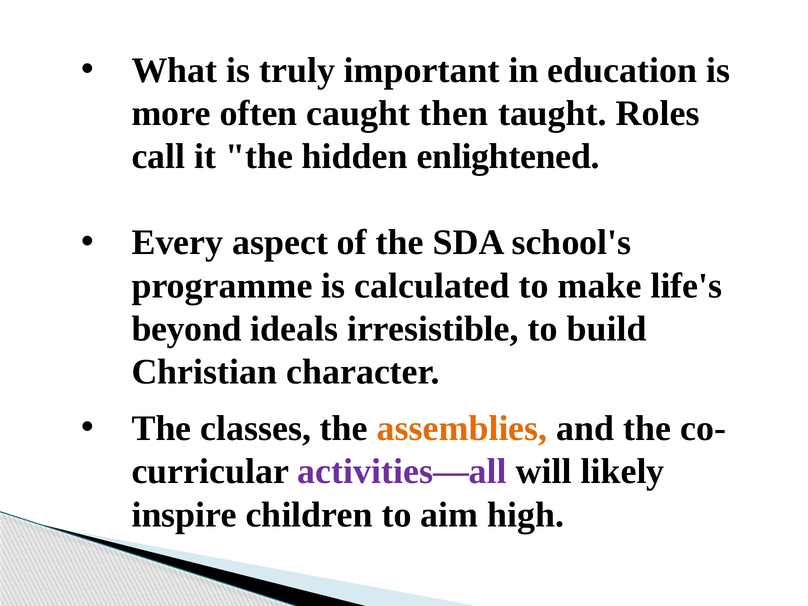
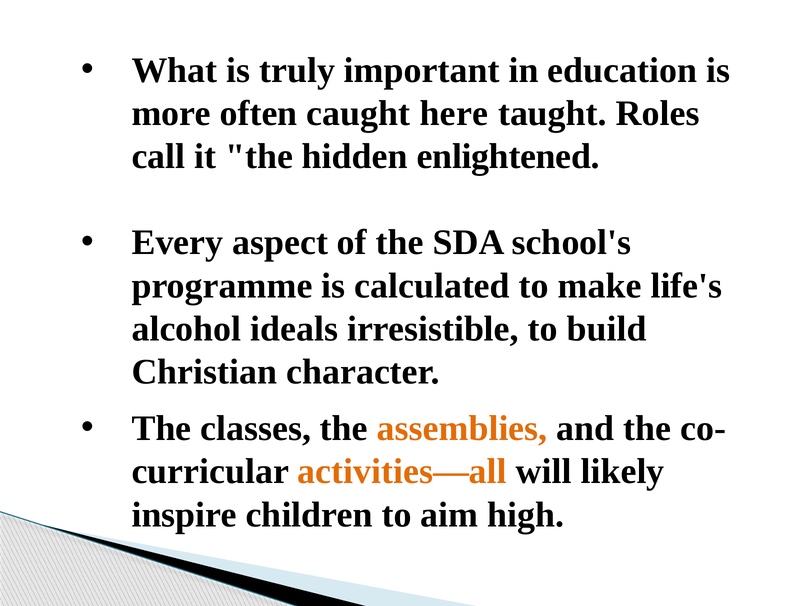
then: then -> here (454, 113)
beyond: beyond -> alcohol (186, 329)
activities—all colour: purple -> orange (402, 472)
